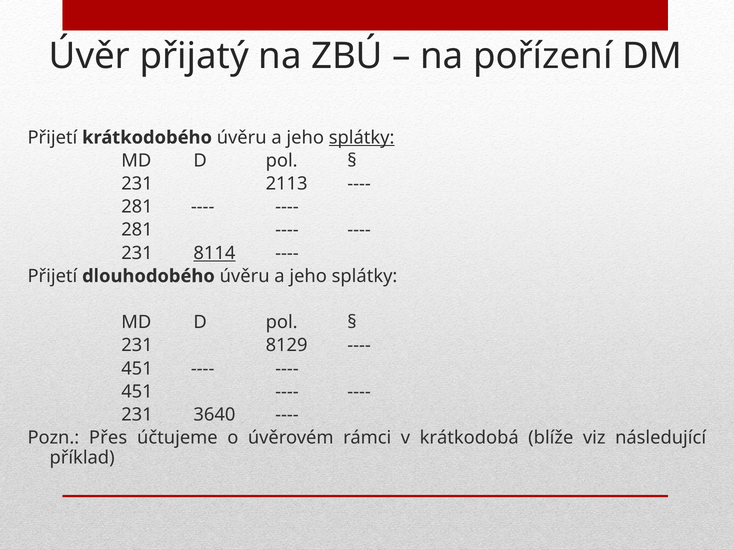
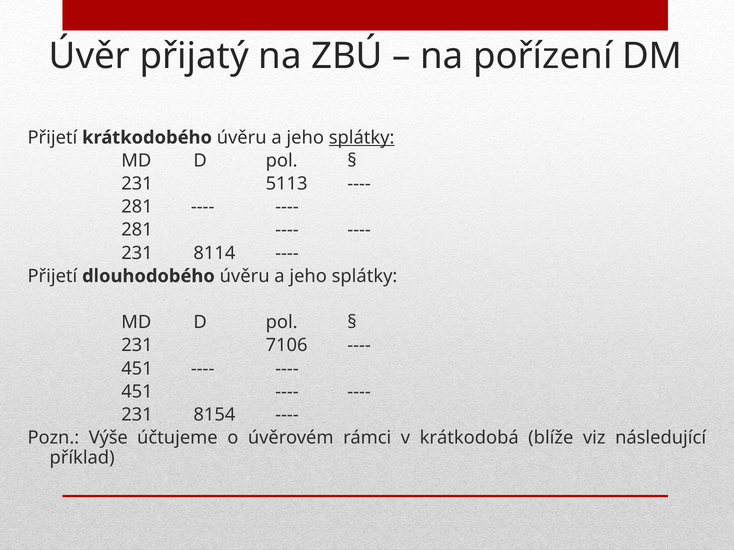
2113: 2113 -> 5113 (287, 184)
8114 underline: present -> none (214, 253)
8129: 8129 -> 7106 (287, 346)
3640: 3640 -> 8154 (214, 415)
Přes: Přes -> Výše (108, 438)
